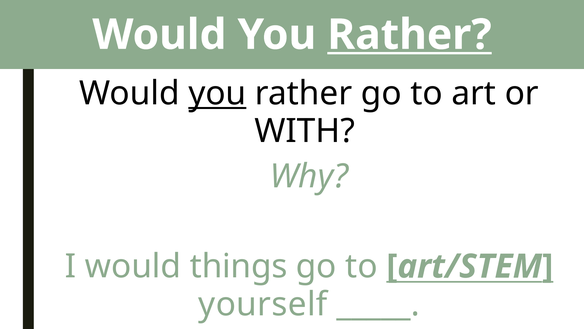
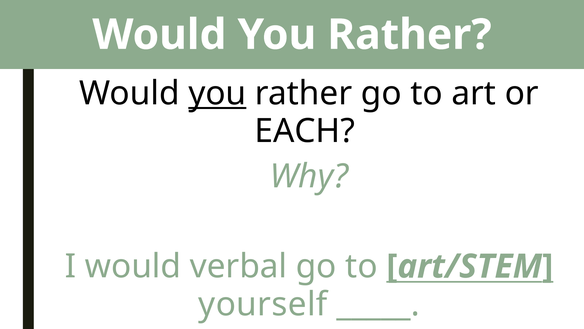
Rather underline: present -> none (409, 35)
WITH: WITH -> EACH (305, 131)
things: things -> verbal (239, 266)
